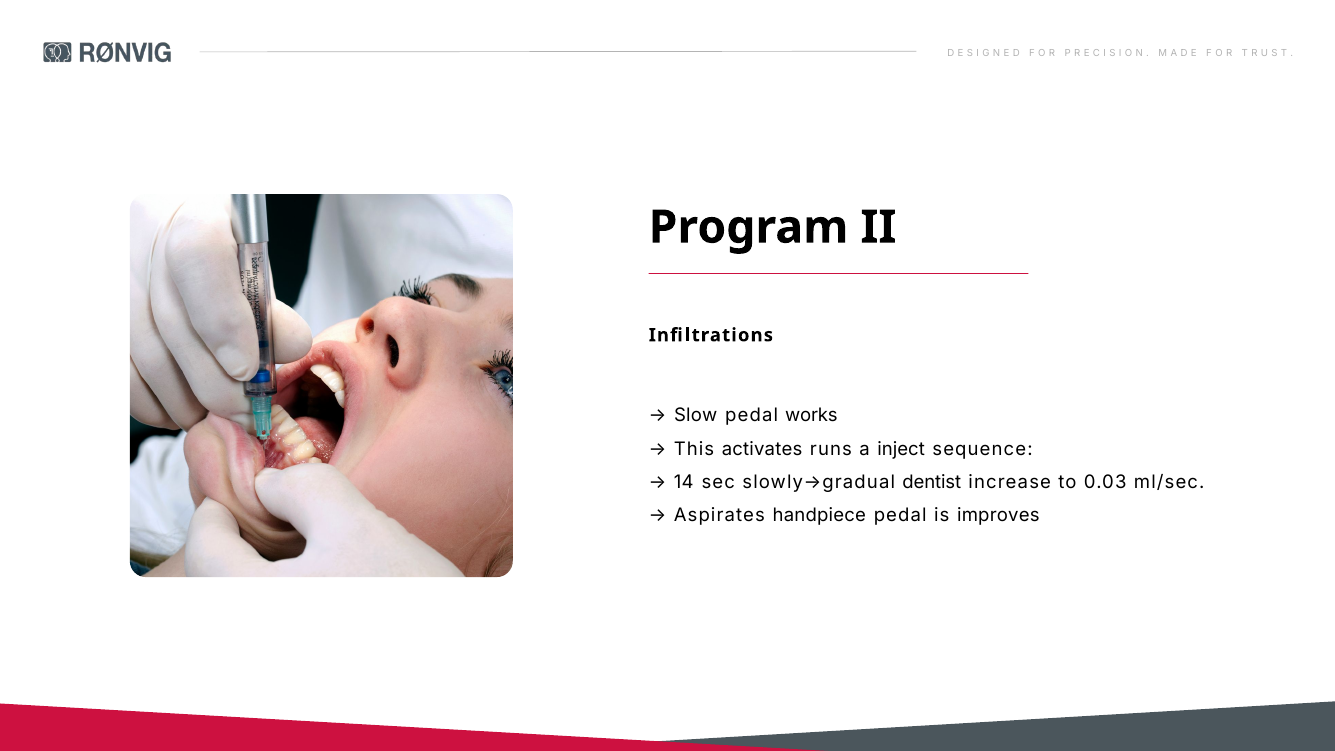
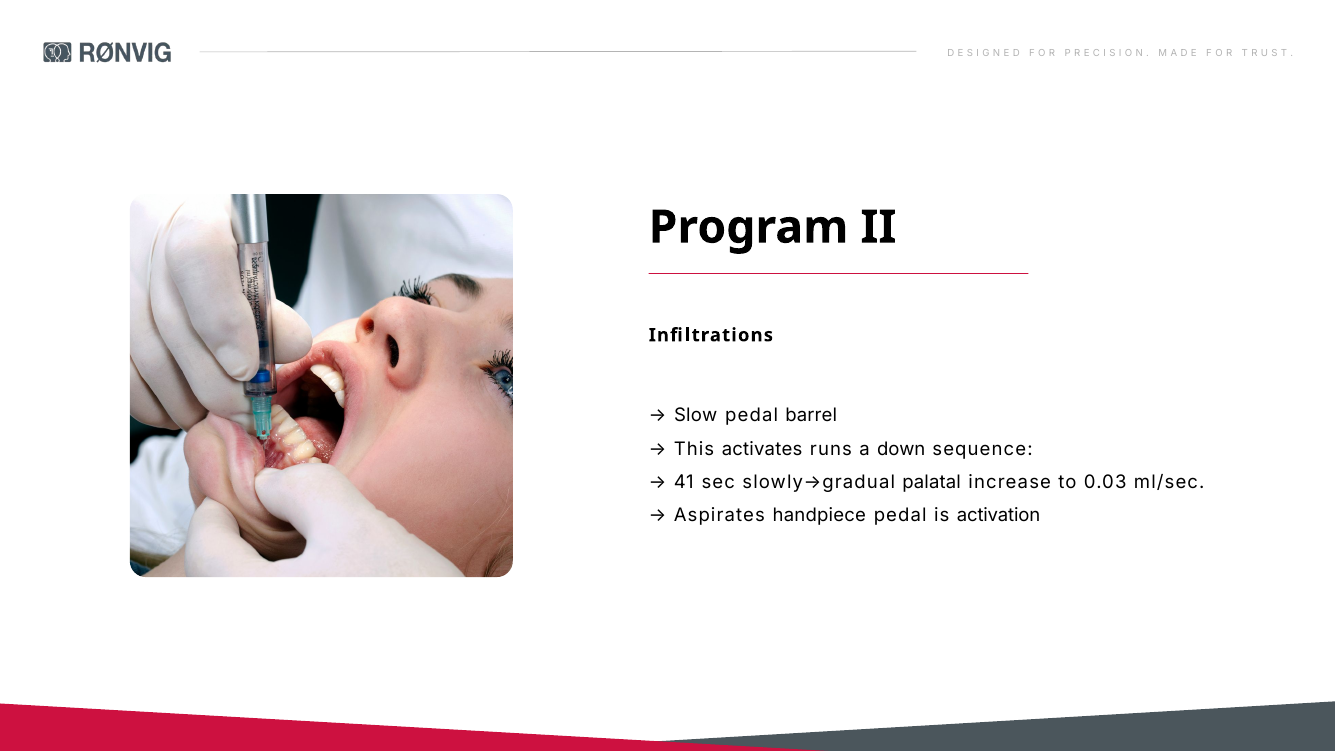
works: works -> barrel (811, 416)
inject: inject -> down (901, 449)
14: 14 -> 41 (684, 482)
dentist: dentist -> palatal (932, 482)
improves: improves -> activation (999, 516)
